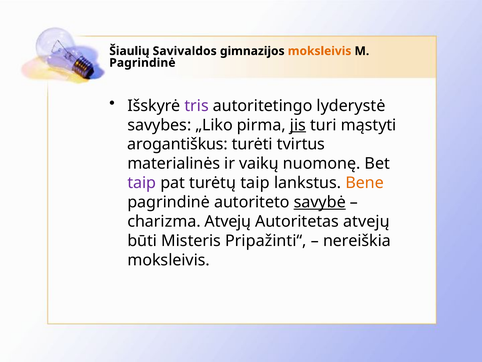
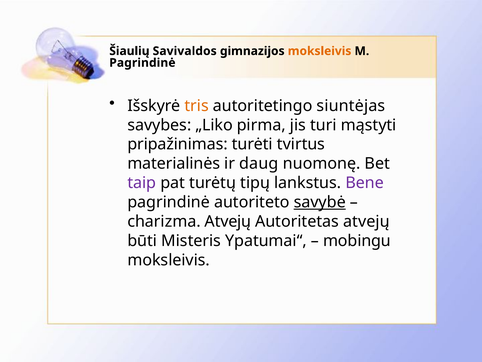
tris colour: purple -> orange (197, 106)
lyderystė: lyderystė -> siuntėjas (351, 106)
jis underline: present -> none (298, 125)
arogantiškus: arogantiškus -> pripažinimas (178, 144)
vaikų: vaikų -> daug (259, 163)
turėtų taip: taip -> tipų (255, 183)
Bene colour: orange -> purple (365, 183)
Pripažinti“: Pripažinti“ -> Ypatumai“ (266, 241)
nereiškia: nereiškia -> mobingu (357, 241)
